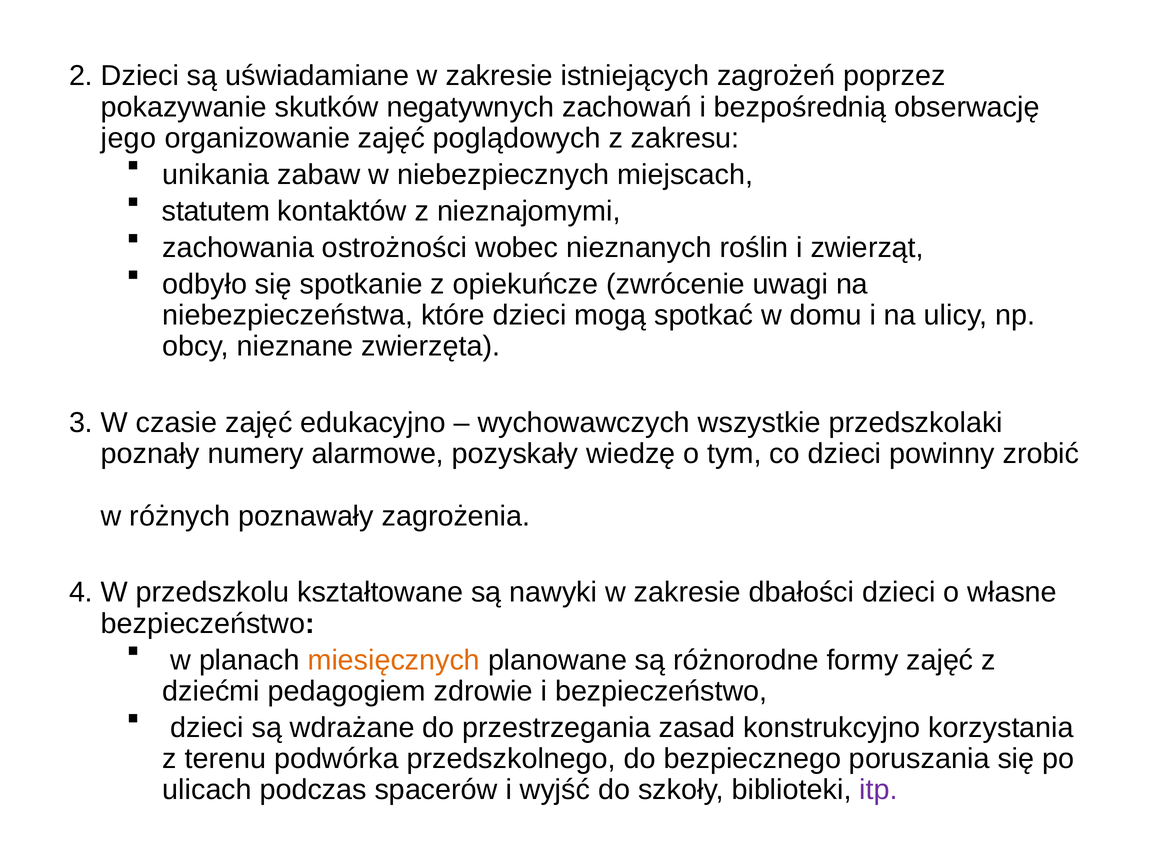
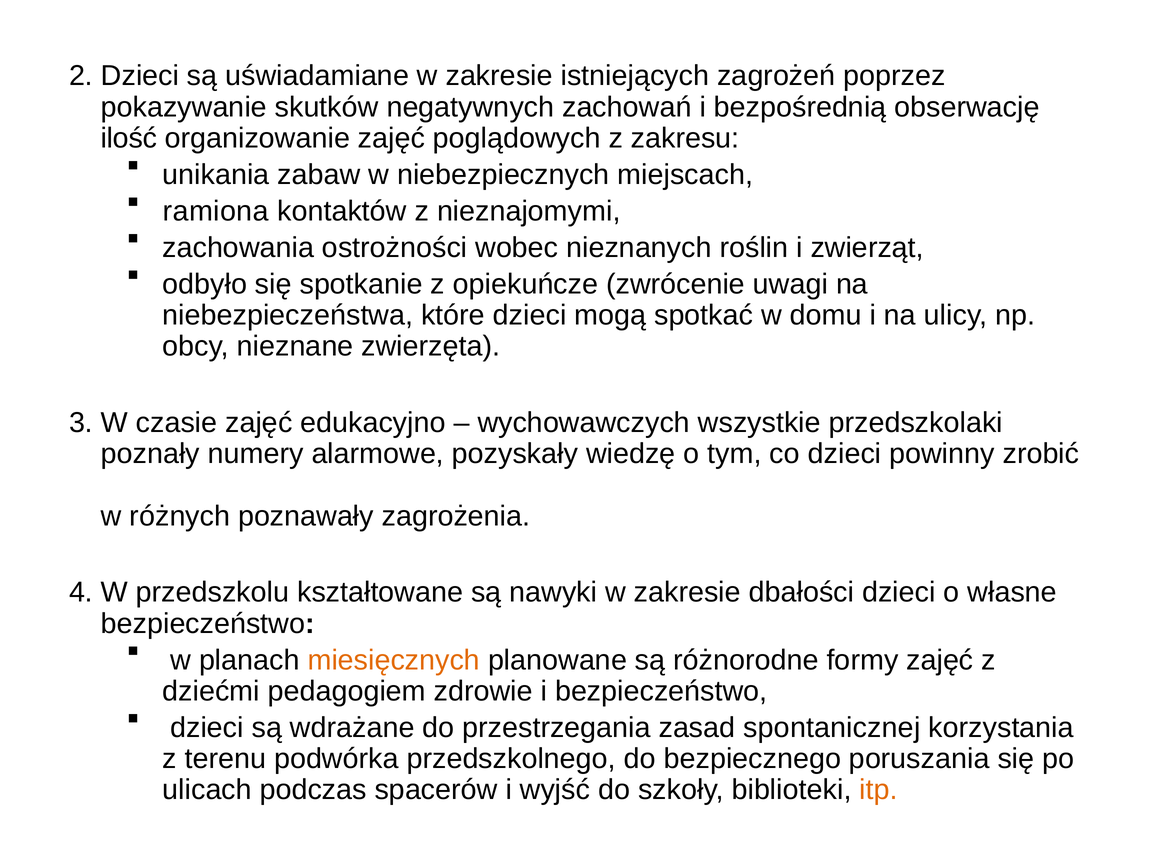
jego: jego -> ilość (129, 138)
statutem: statutem -> ramiona (216, 211)
konstrukcyjno: konstrukcyjno -> spontanicznej (832, 727)
itp colour: purple -> orange (878, 789)
